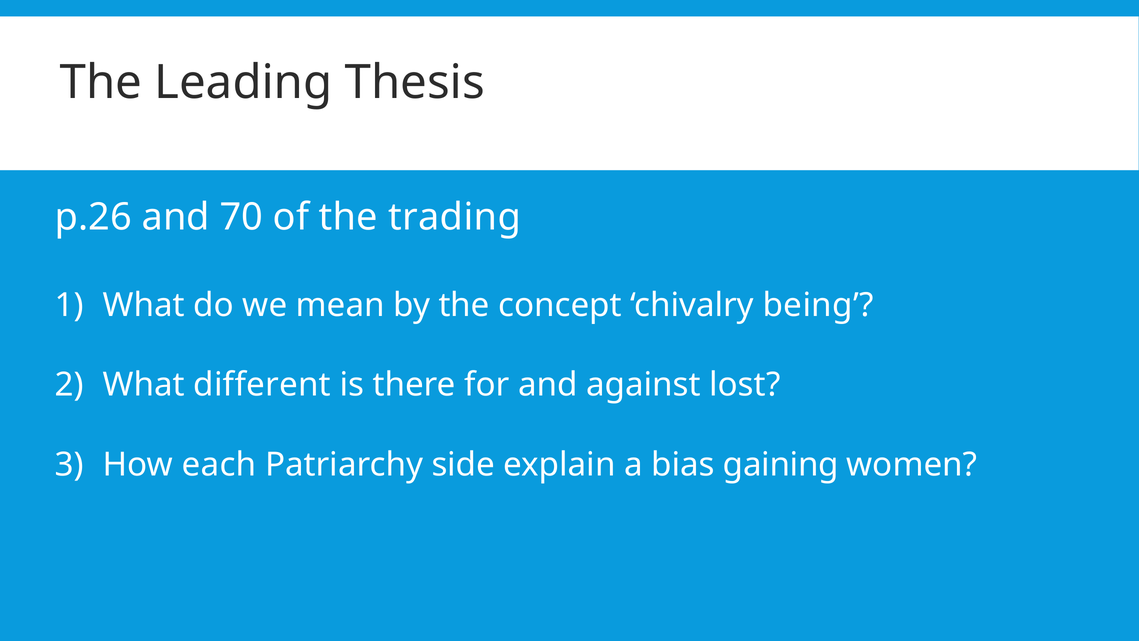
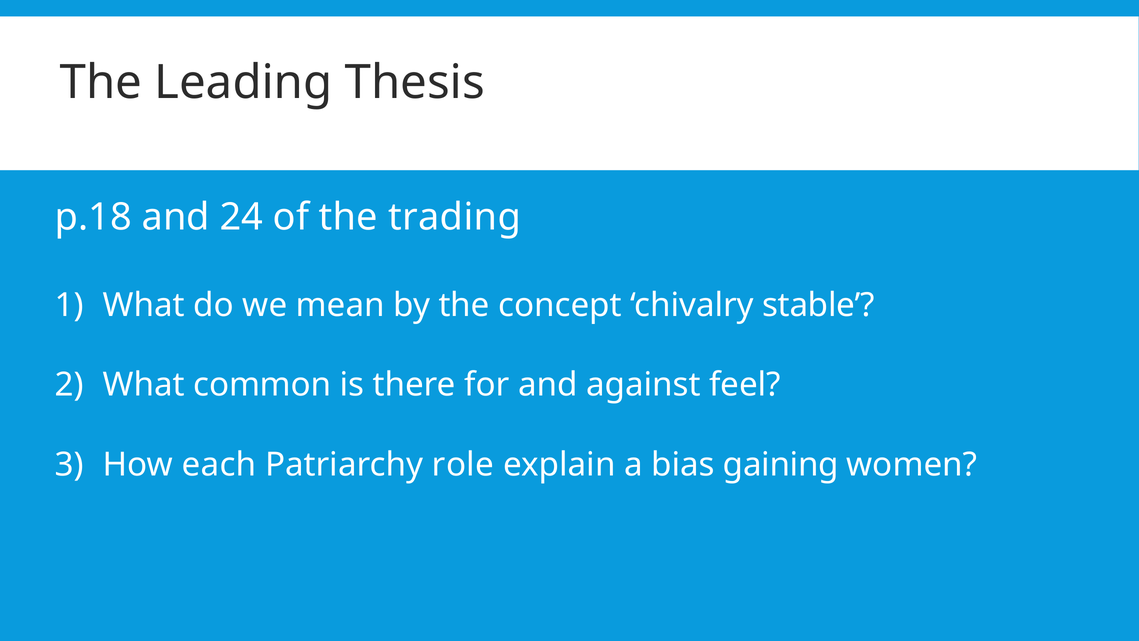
p.26: p.26 -> p.18 (93, 217)
70: 70 -> 24 (241, 217)
being: being -> stable (818, 305)
different: different -> common (262, 385)
lost: lost -> feel (745, 385)
side: side -> role (463, 465)
